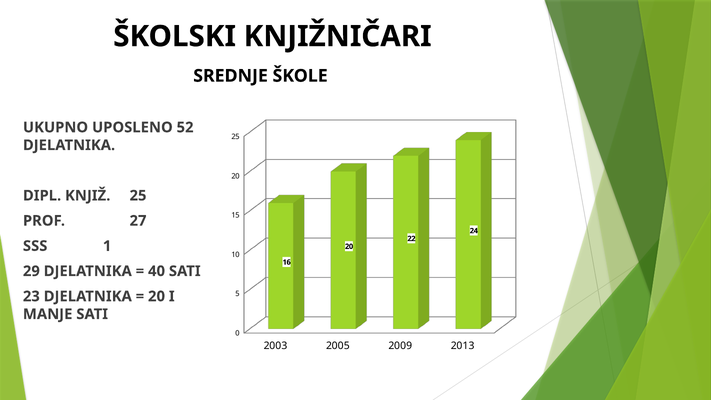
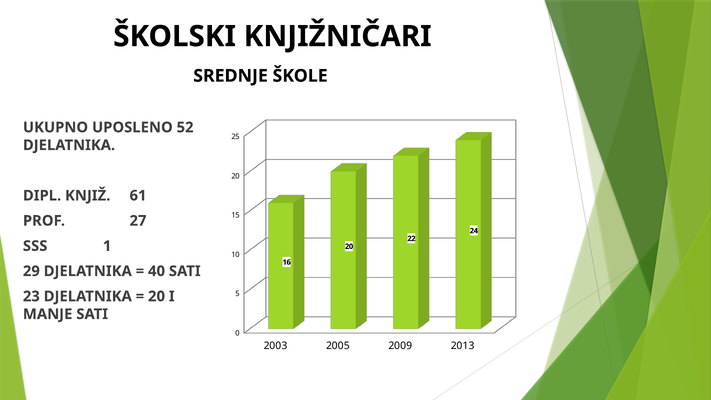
KNJIŽ 25: 25 -> 61 (138, 196)
